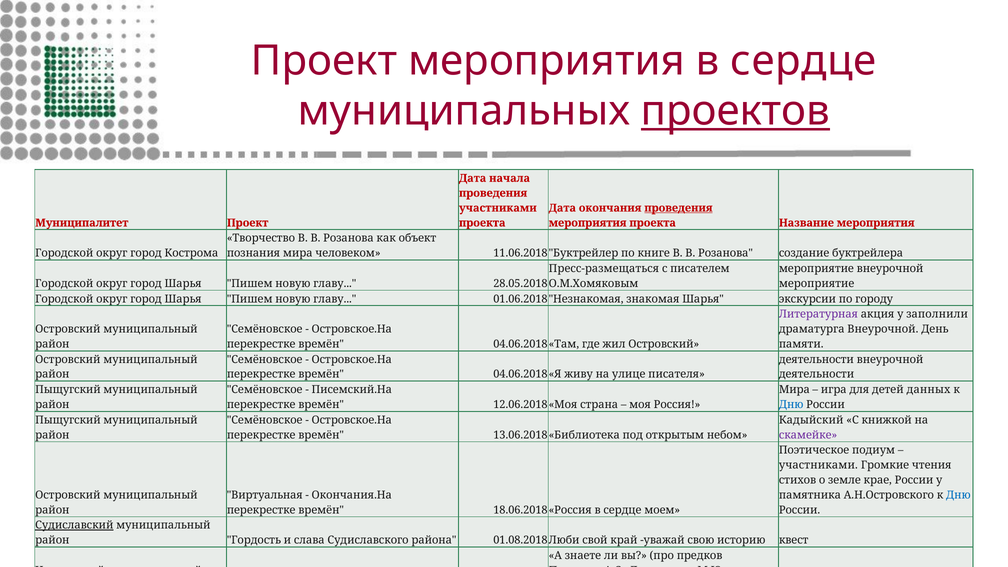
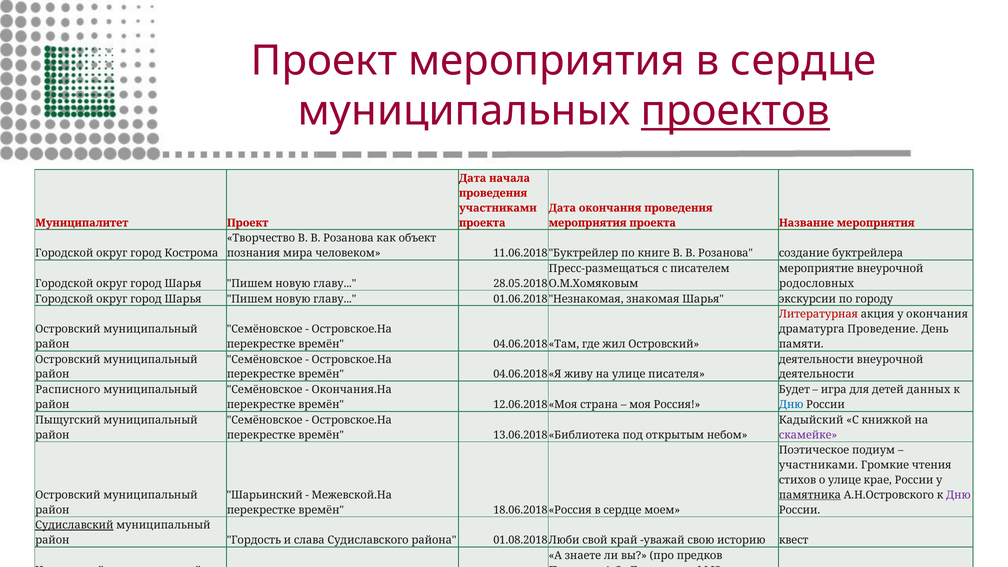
проведения underline: present -> none (678, 208)
мероприятие: мероприятие -> родословных (817, 283)
Литературная colour: purple -> red (818, 314)
у заполнили: заполнили -> окончания (937, 314)
драматурга Внеурочной: Внеурочной -> Проведение (883, 329)
Мира: Мира -> Будет (794, 390)
Пыщугский: Пыщугский -> Расписного (68, 390)
Писемский.На: Писемский.На -> Окончания.На (352, 390)
о земле: земле -> улице (844, 480)
Виртуальная: Виртуальная -> Шарьинский (265, 495)
Окончания.На: Окончания.На -> Межевской.На (352, 495)
памятника underline: none -> present (810, 495)
Дню colour: blue -> purple (958, 495)
